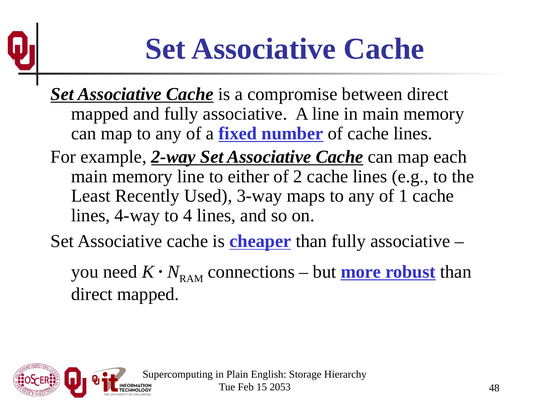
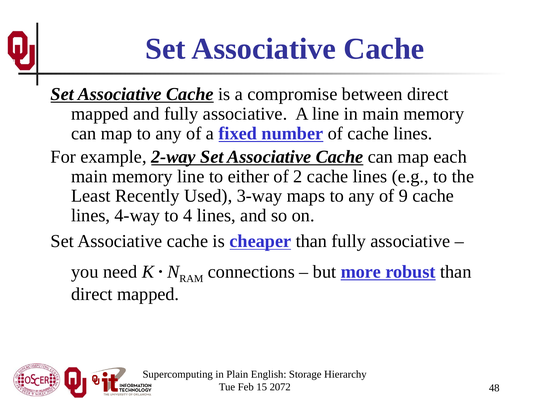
1: 1 -> 9 (403, 196)
2053: 2053 -> 2072 (280, 387)
